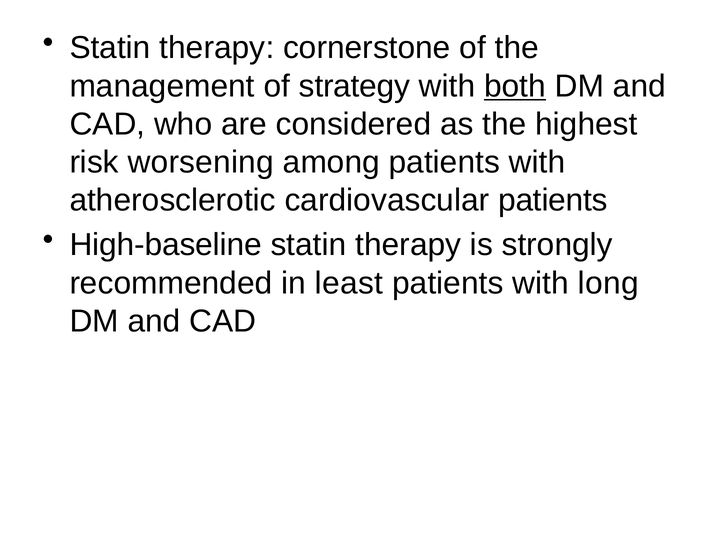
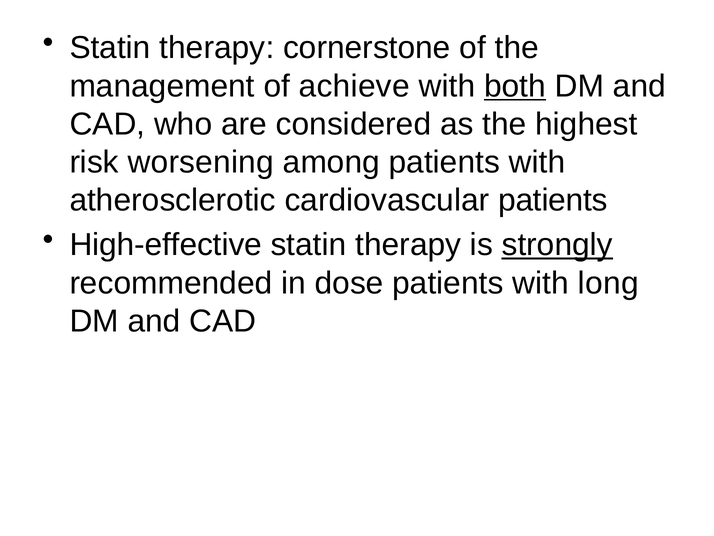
strategy: strategy -> achieve (354, 86)
High-baseline: High-baseline -> High-effective (166, 245)
strongly underline: none -> present (557, 245)
least: least -> dose (349, 283)
